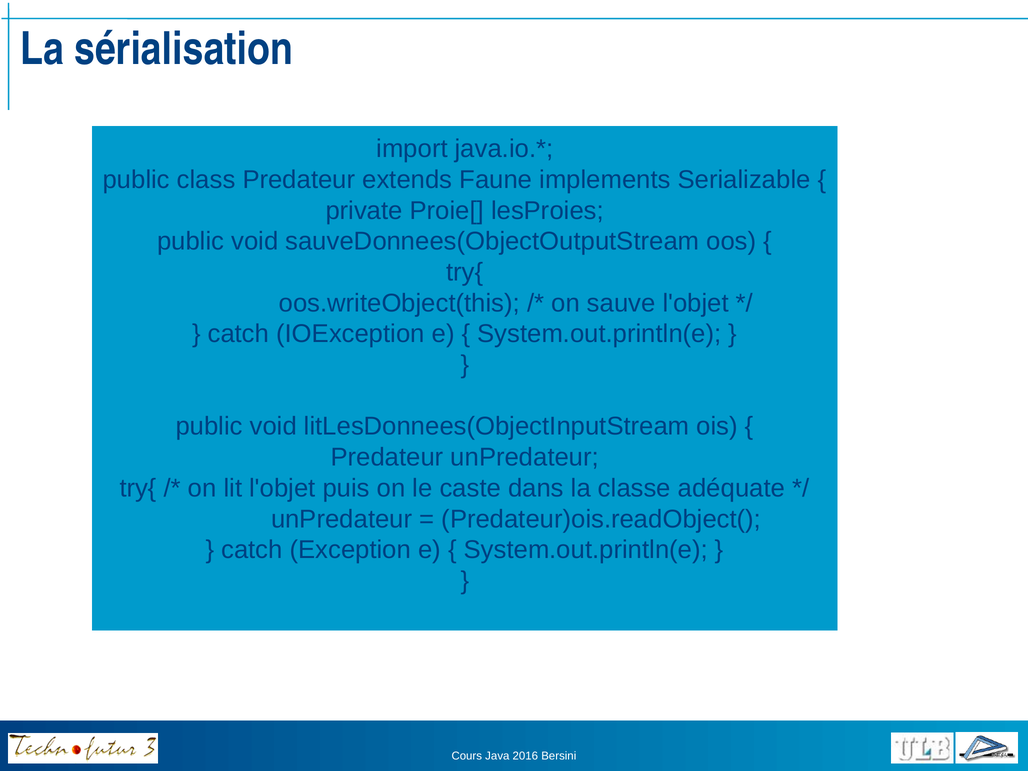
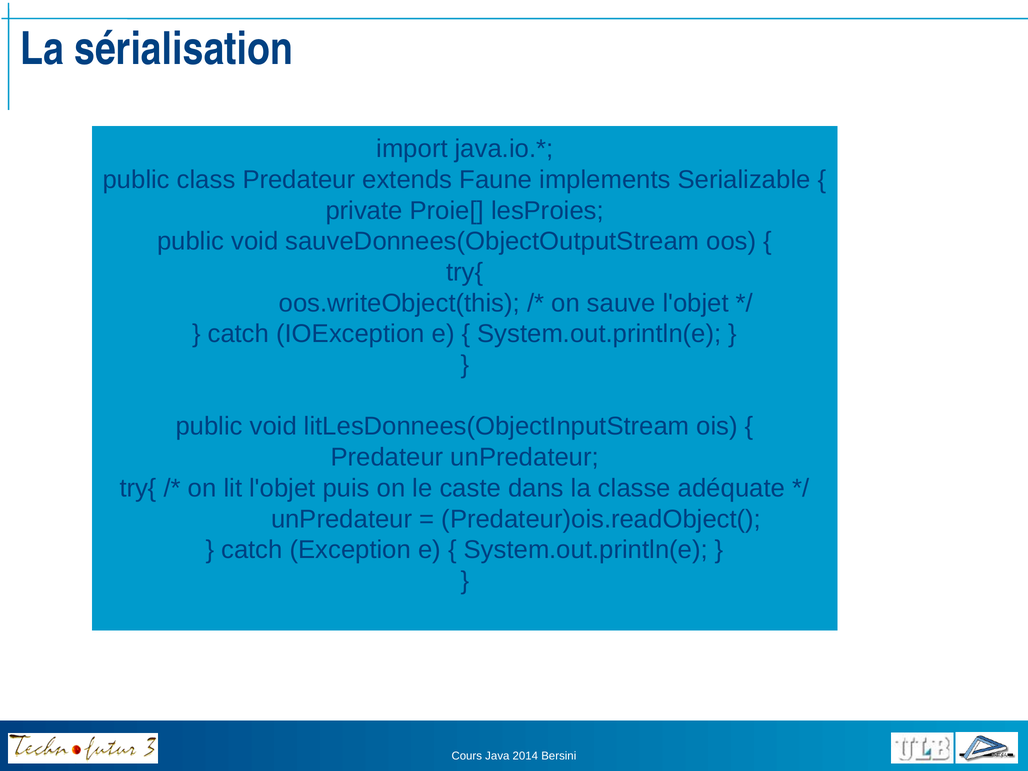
2016: 2016 -> 2014 (525, 756)
